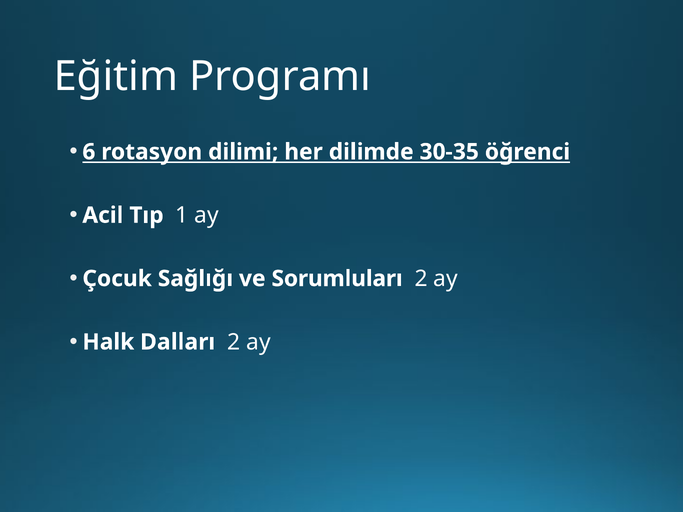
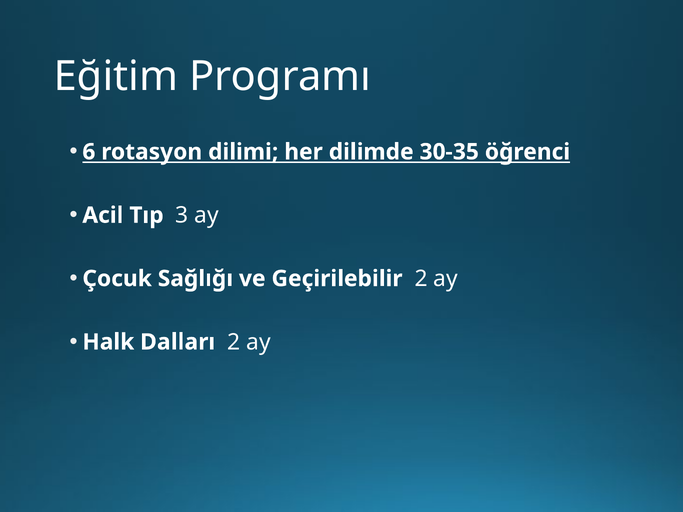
1: 1 -> 3 (182, 215)
Sorumluları: Sorumluları -> Geçirilebilir (337, 279)
